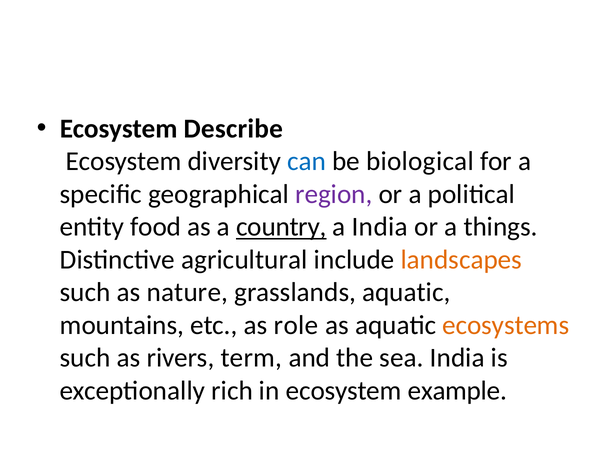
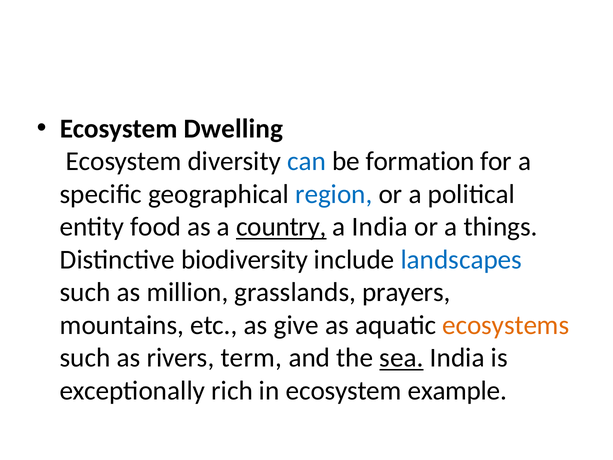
Describe: Describe -> Dwelling (233, 129)
biological: biological -> formation (420, 161)
region colour: purple -> blue (334, 194)
agricultural: agricultural -> biodiversity (245, 260)
landscapes colour: orange -> blue (461, 260)
nature: nature -> million (187, 292)
grasslands aquatic: aquatic -> prayers (406, 292)
role: role -> give (296, 325)
sea underline: none -> present (402, 358)
